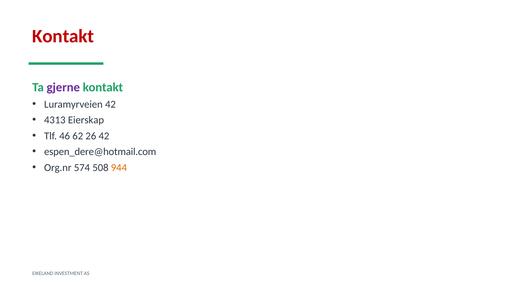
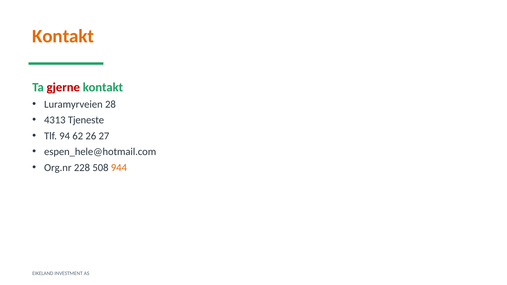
Kontakt colour: red -> orange (63, 36)
gjerne colour: purple -> red (63, 87)
Luramyrveien 42: 42 -> 28 (110, 104)
Eierskap: Eierskap -> Tjeneste (86, 120)
46: 46 -> 94 (65, 136)
26 42: 42 -> 27 (104, 136)
espen_dere@hotmail.com: espen_dere@hotmail.com -> espen_hele@hotmail.com (100, 152)
574: 574 -> 228 (82, 168)
